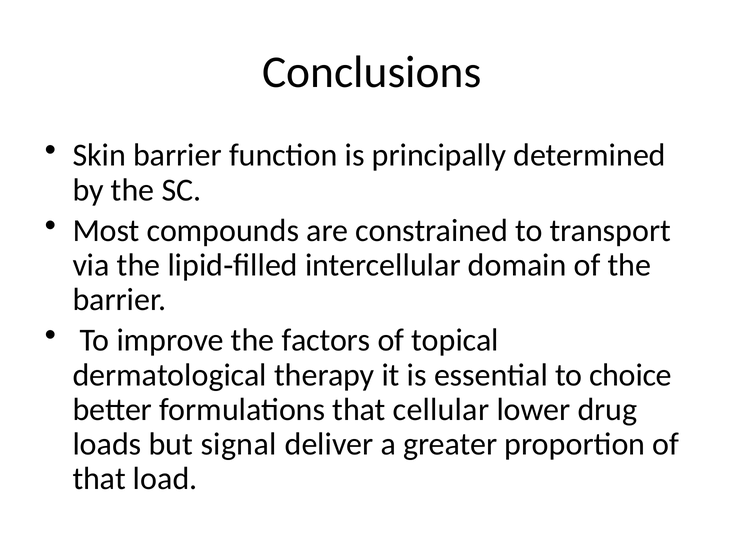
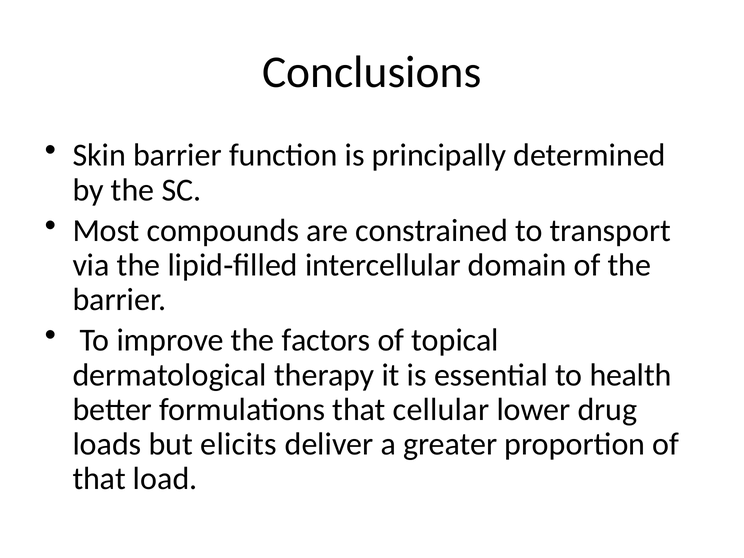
choice: choice -> health (630, 375)
signal: signal -> elicits (239, 444)
